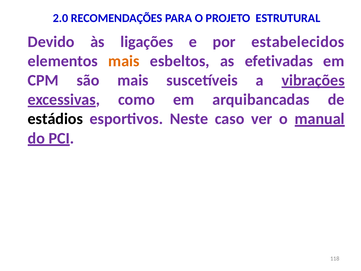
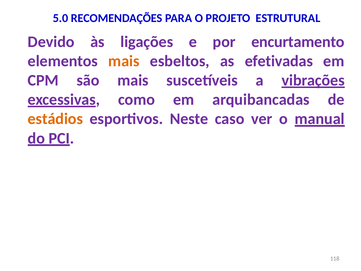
2.0: 2.0 -> 5.0 (60, 18)
estabelecidos: estabelecidos -> encurtamento (298, 42)
estádios colour: black -> orange (55, 119)
